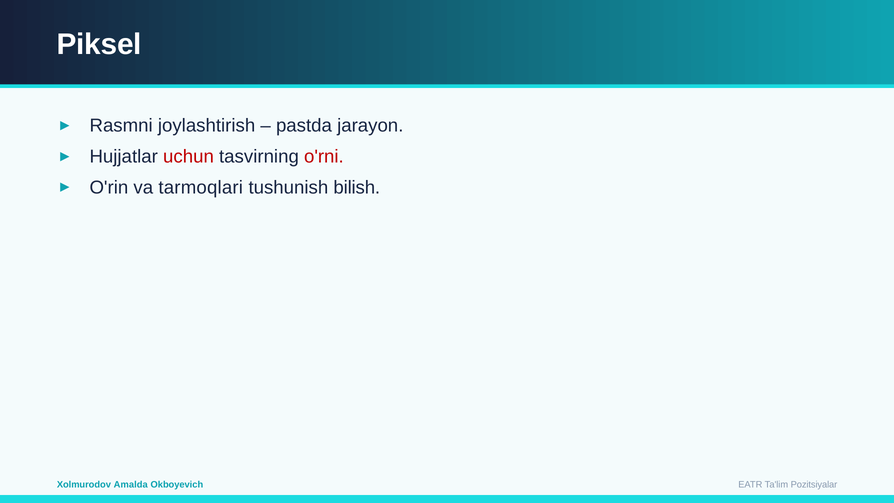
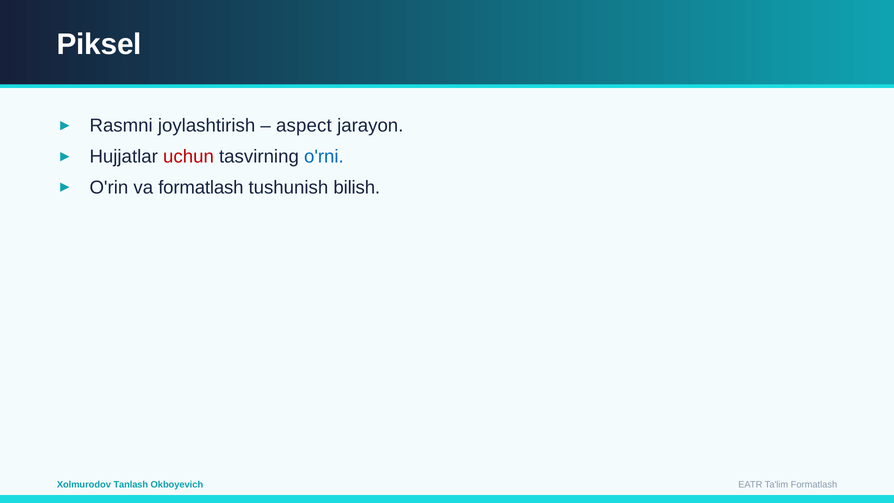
pastda: pastda -> aspect (304, 126)
o'rni colour: red -> blue (324, 157)
va tarmoqlari: tarmoqlari -> formatlash (201, 187)
Amalda: Amalda -> Tanlash (131, 485)
Ta'lim Pozitsiyalar: Pozitsiyalar -> Formatlash (814, 485)
